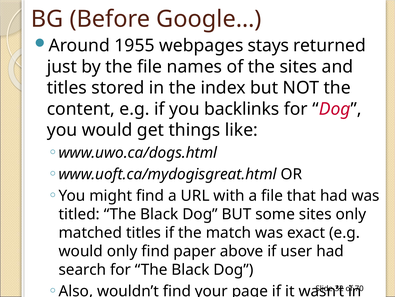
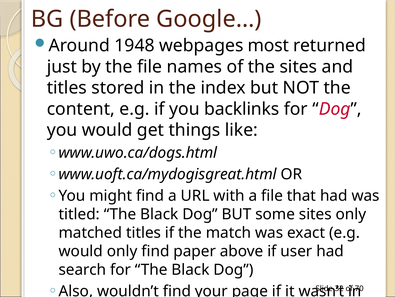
1955: 1955 -> 1948 (135, 46)
stays: stays -> most (268, 46)
